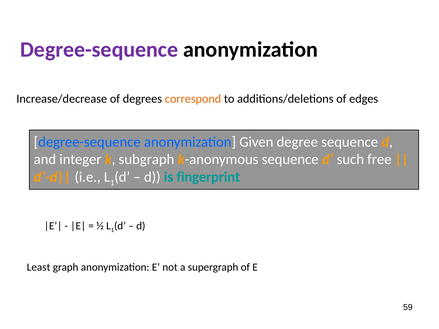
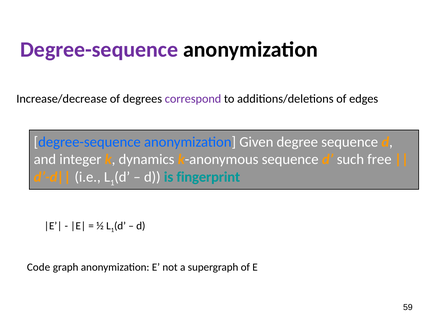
correspond colour: orange -> purple (193, 99)
subgraph: subgraph -> dynamics (147, 160)
Least: Least -> Code (39, 267)
